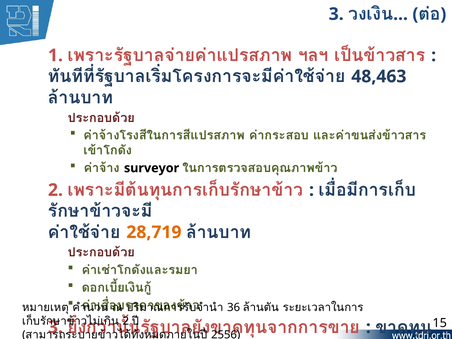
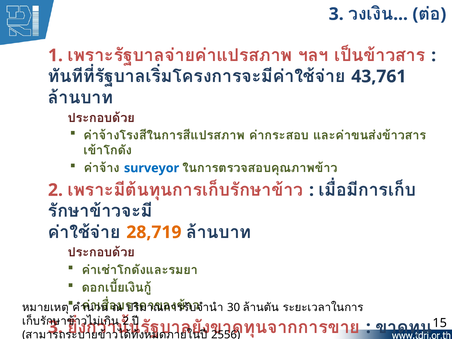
48,463: 48,463 -> 43,761 (379, 77)
surveyor colour: black -> blue (152, 168)
36: 36 -> 30 (234, 308)
